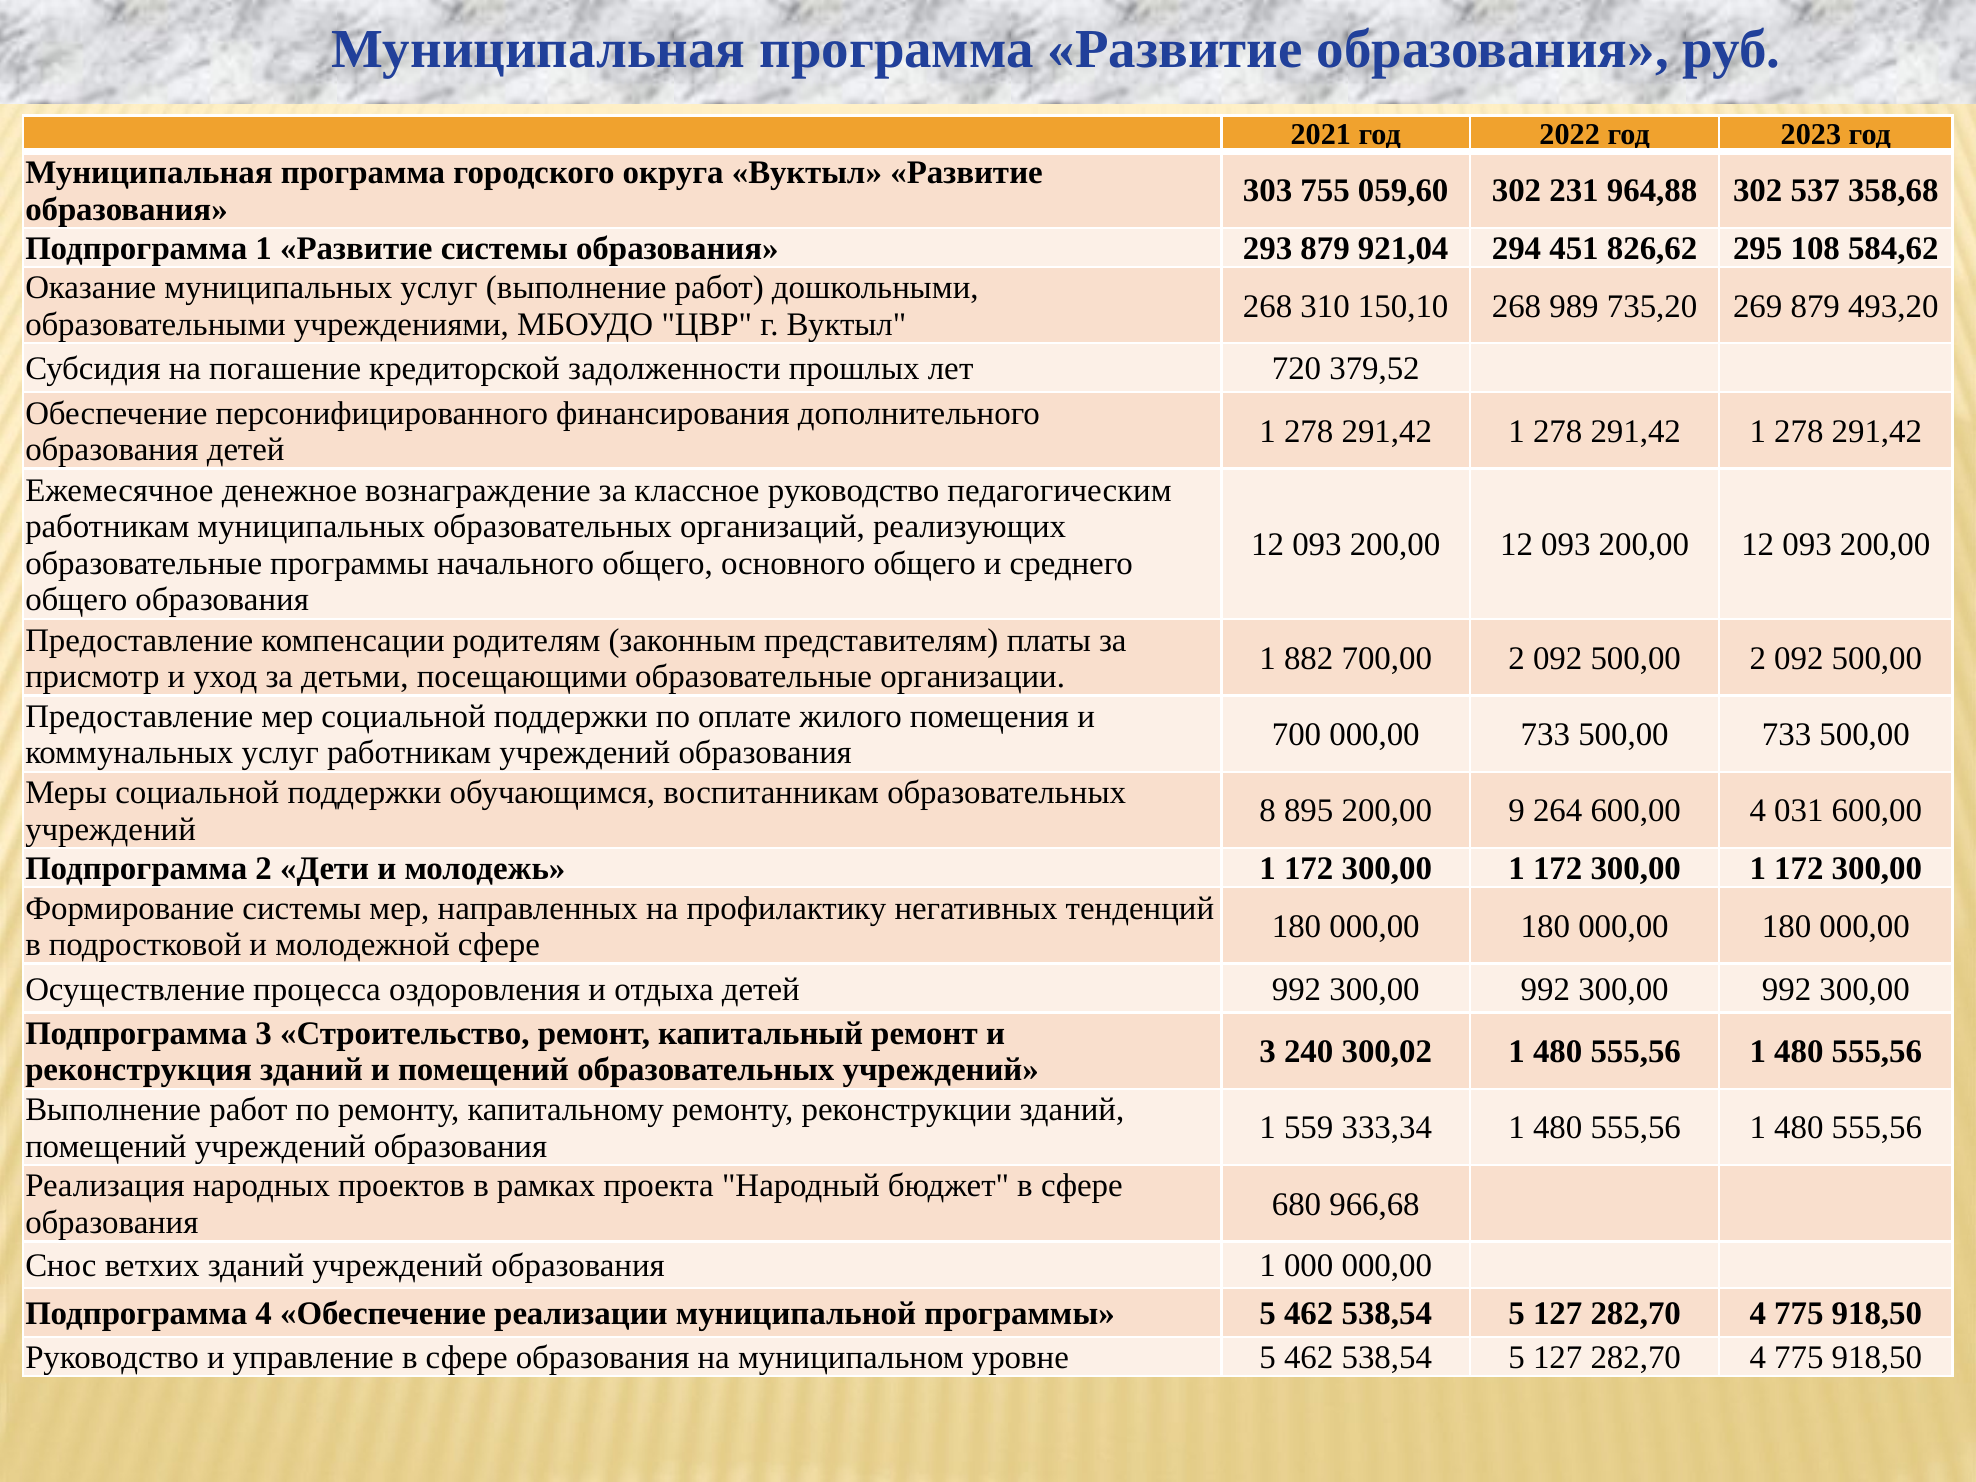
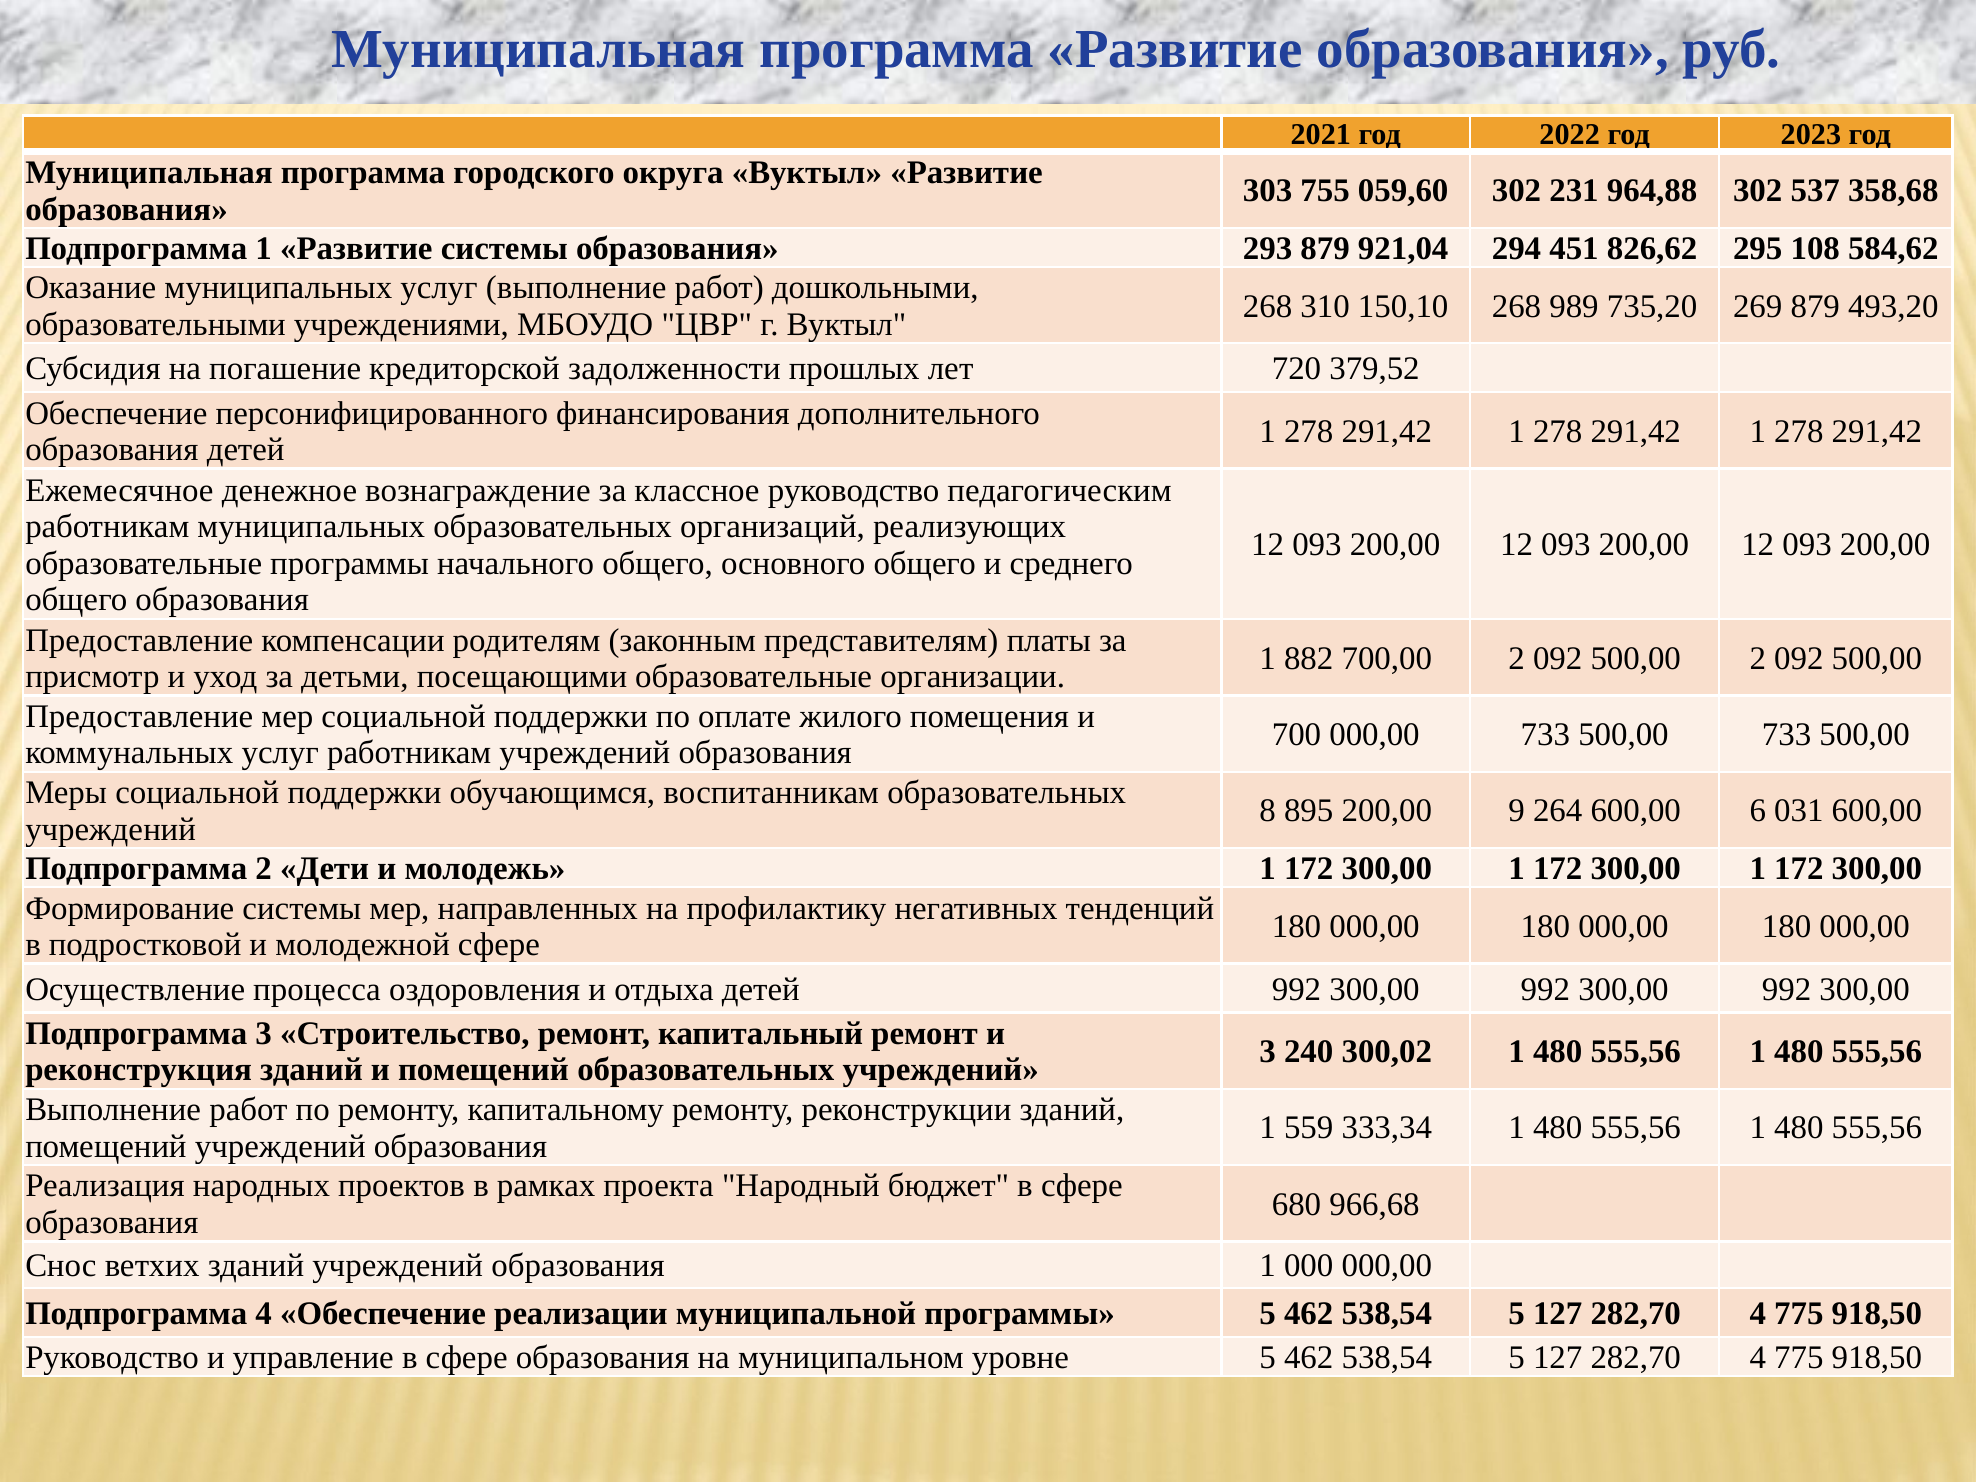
600,00 4: 4 -> 6 (1758, 811)
